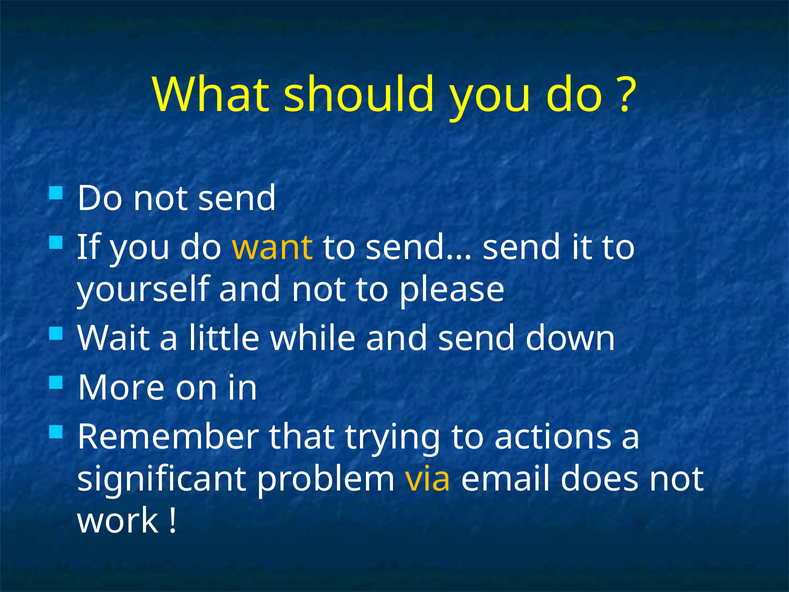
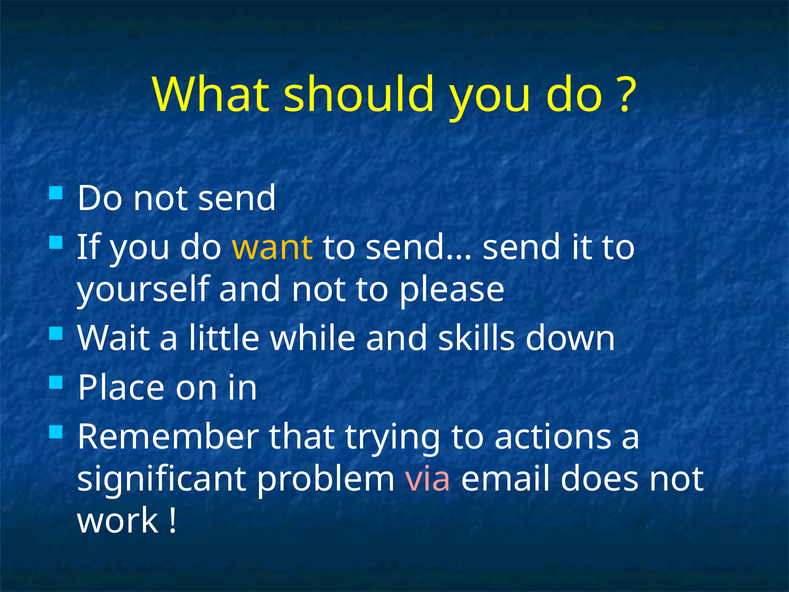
and send: send -> skills (477, 339)
More: More -> Place (121, 388)
via colour: yellow -> pink (428, 479)
